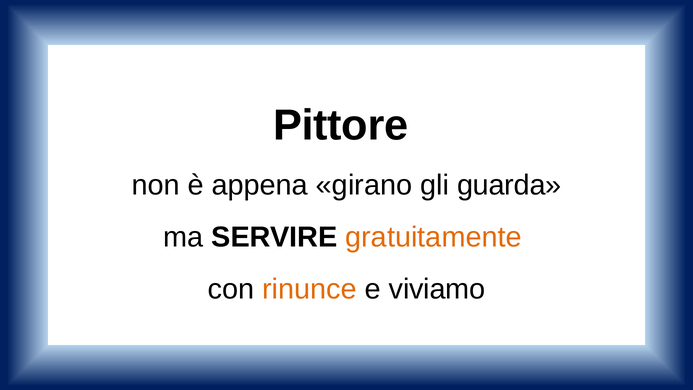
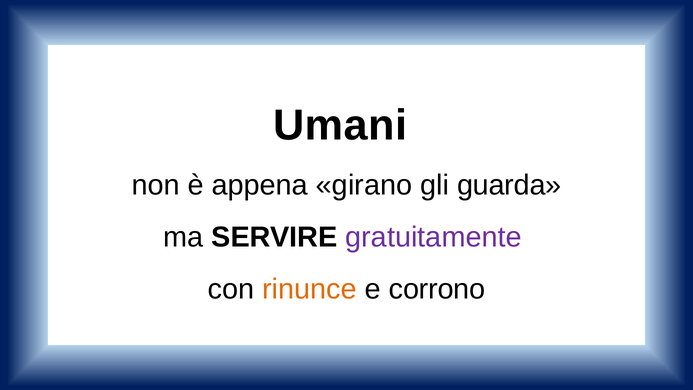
Pittore: Pittore -> Umani (340, 126)
gratuitamente colour: orange -> purple (434, 237)
viviamo: viviamo -> corrono (437, 289)
